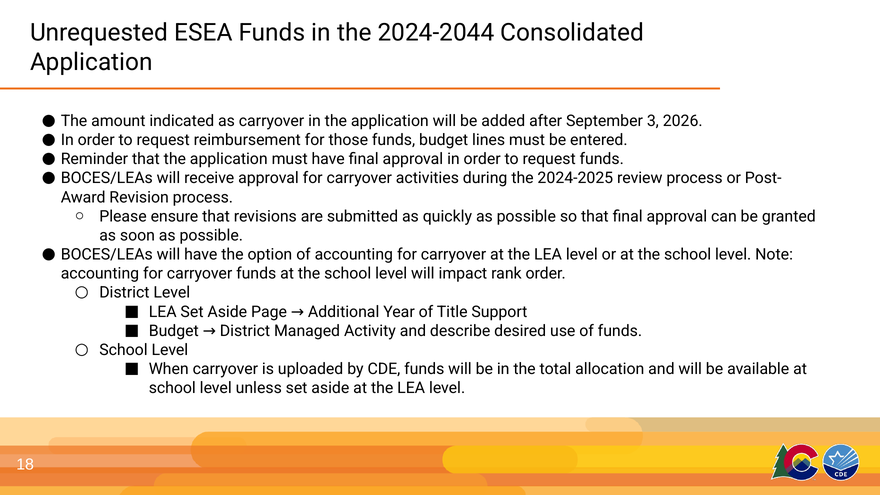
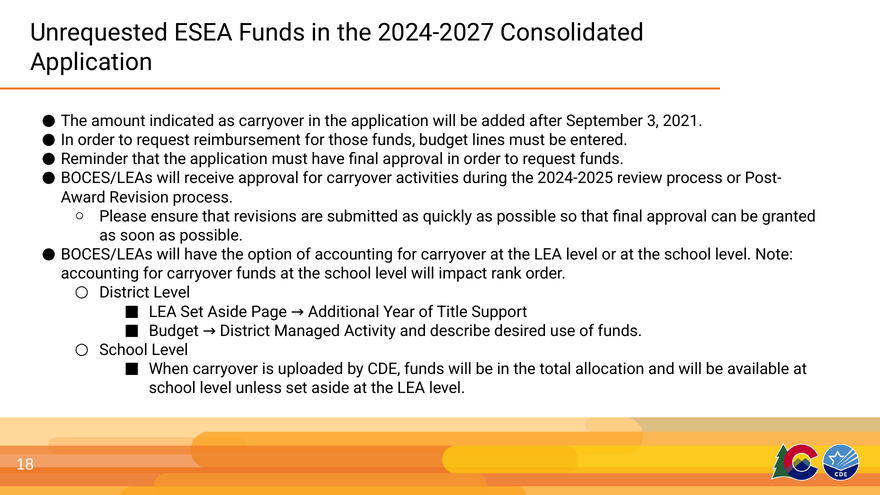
2024-2044: 2024-2044 -> 2024-2027 (436, 33)
2026: 2026 -> 2021 (683, 121)
